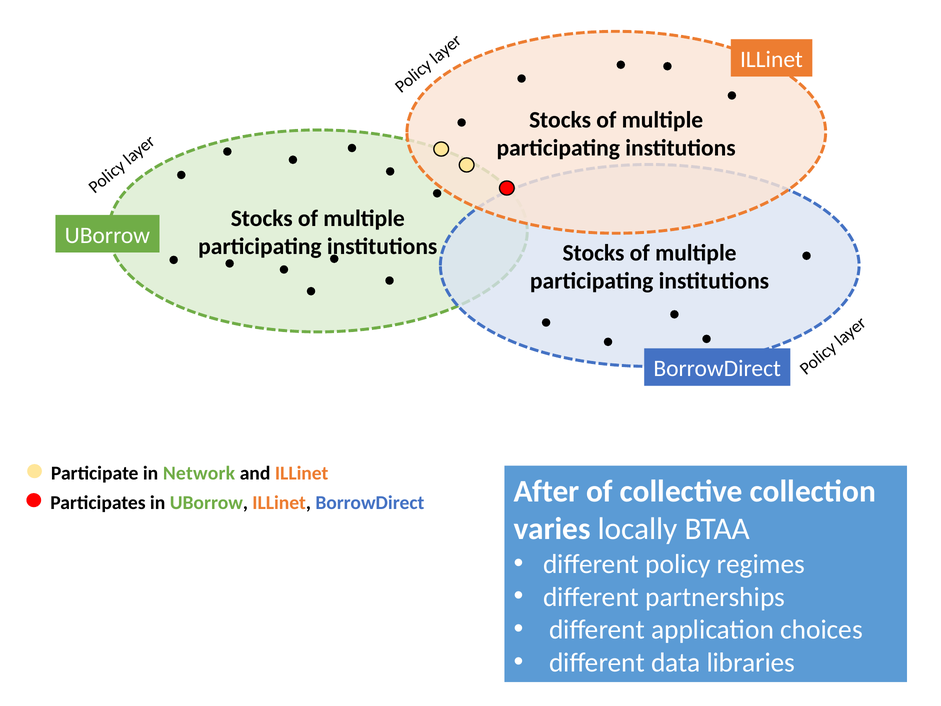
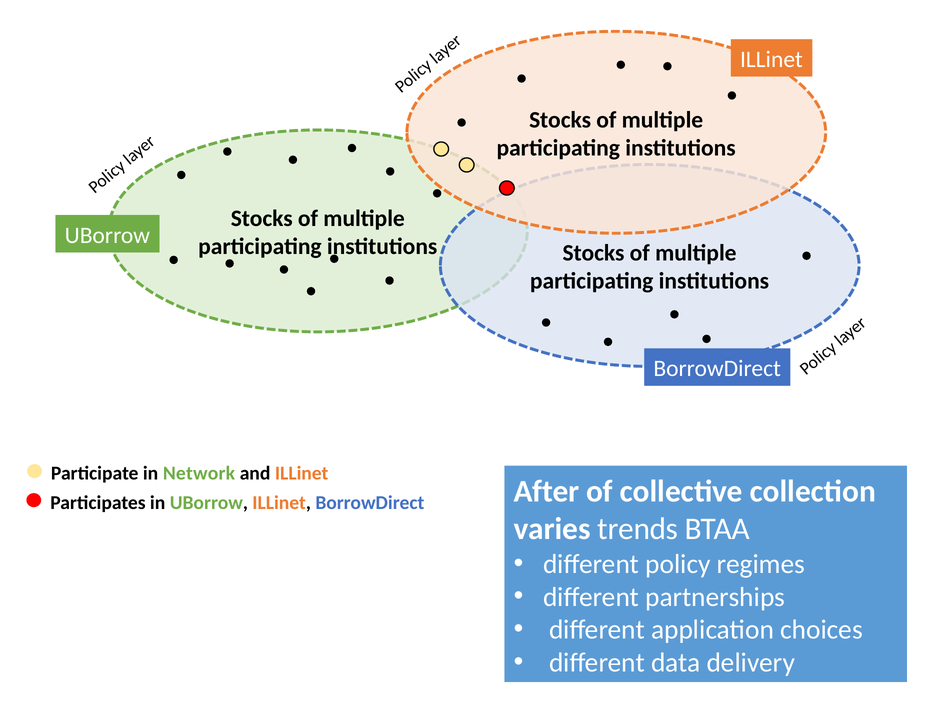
locally: locally -> trends (638, 529)
libraries: libraries -> delivery (751, 663)
